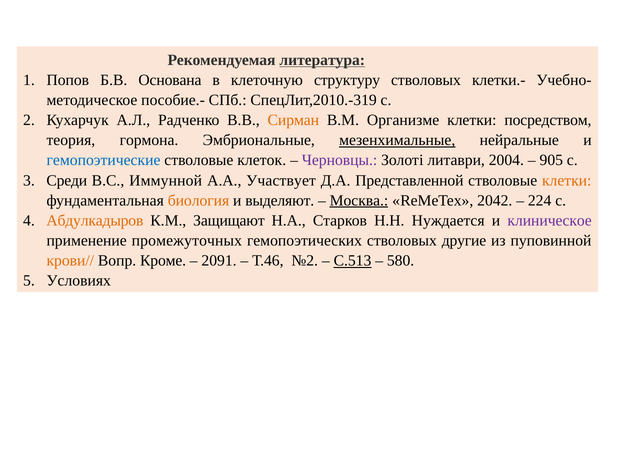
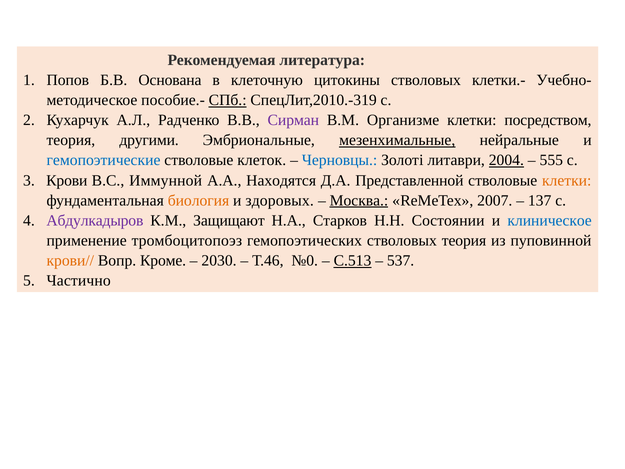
литература underline: present -> none (322, 60)
структуру: структуру -> цитокины (347, 80)
СПб underline: none -> present (228, 100)
Сирман colour: orange -> purple (293, 120)
гормона: гормона -> другими (149, 140)
Черновцы colour: purple -> blue (340, 160)
2004 underline: none -> present (506, 160)
905: 905 -> 555 (551, 160)
Среди: Среди -> Крови (67, 180)
Участвует: Участвует -> Находятся (281, 180)
выделяют: выделяют -> здоровых (280, 200)
2042: 2042 -> 2007 (495, 200)
224: 224 -> 137 (540, 200)
Абдулкадыров colour: orange -> purple (95, 220)
Нуждается: Нуждается -> Состоянии (448, 220)
клиническое colour: purple -> blue (550, 220)
промежуточных: промежуточных -> тромбоцитопоэз (187, 240)
стволовых другие: другие -> теория (464, 240)
2091: 2091 -> 2030 (219, 261)
№2: №2 -> №0 (305, 261)
580: 580 -> 537 (401, 261)
Условиях: Условиях -> Частично (79, 281)
